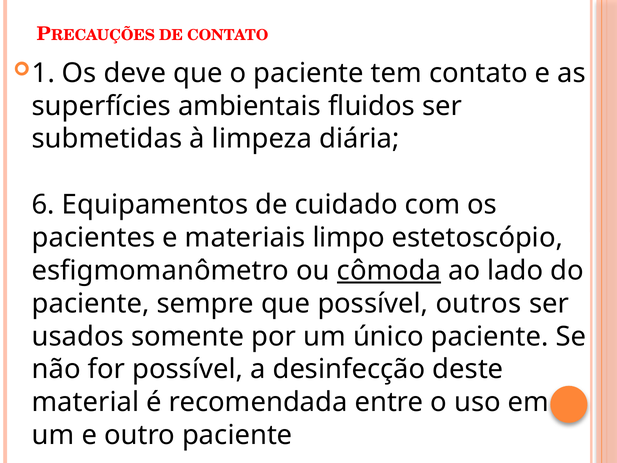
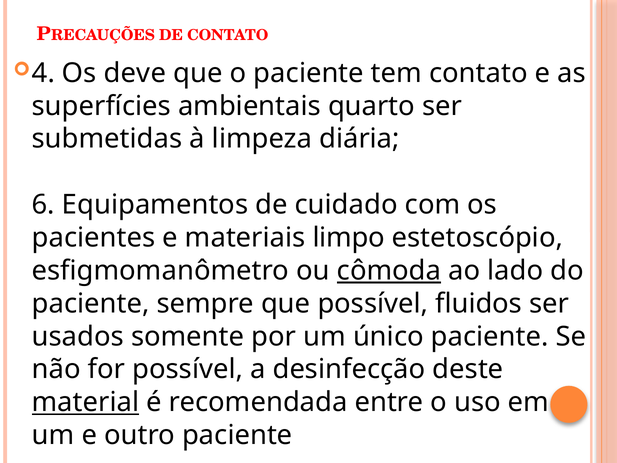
1: 1 -> 4 (43, 73)
fluidos: fluidos -> quarto (372, 106)
outros: outros -> fluidos (479, 303)
material underline: none -> present (85, 402)
